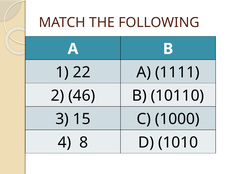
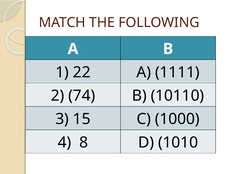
46: 46 -> 74 (82, 96)
